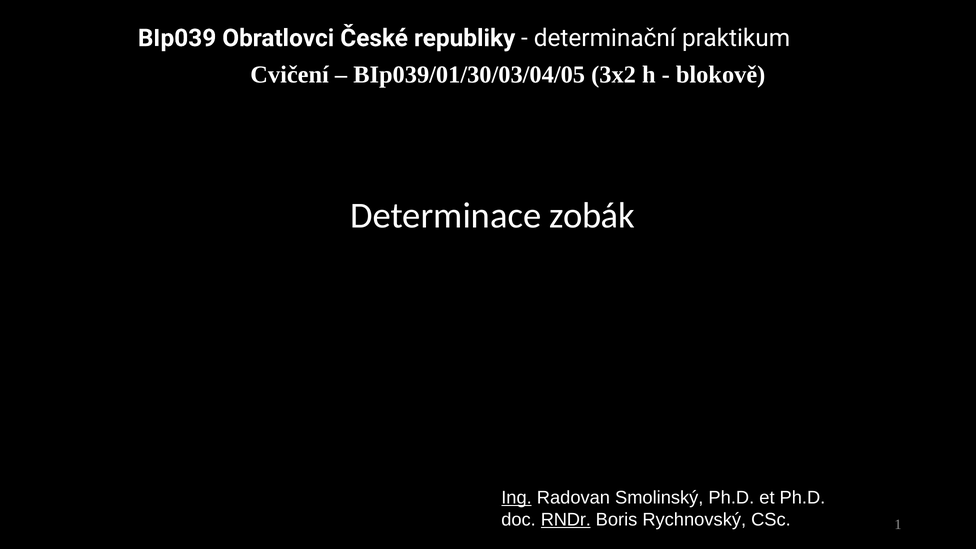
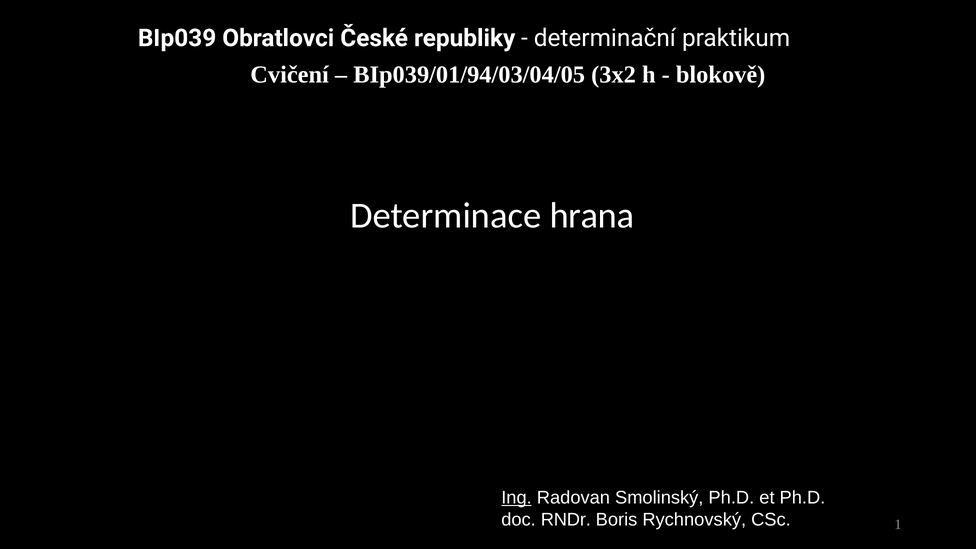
BIp039/01/30/03/04/05: BIp039/01/30/03/04/05 -> BIp039/01/94/03/04/05 (469, 75)
zobák: zobák -> hrana (592, 216)
RNDr underline: present -> none (566, 520)
